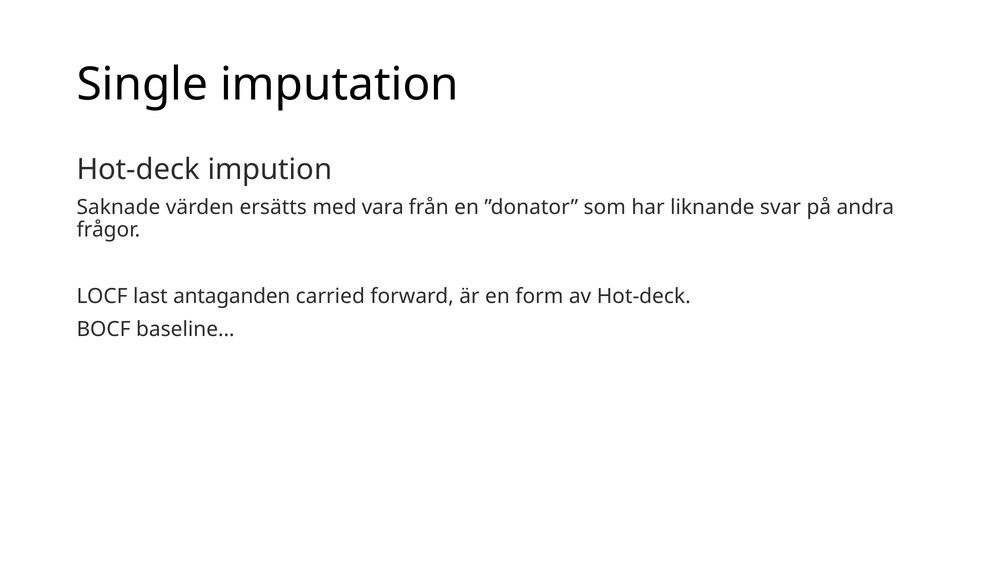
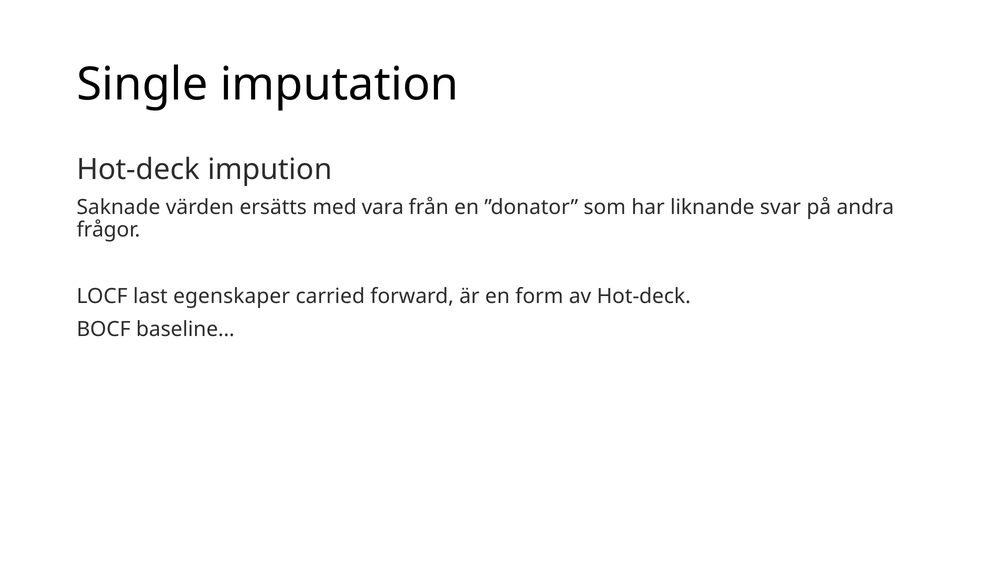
antaganden: antaganden -> egenskaper (232, 296)
